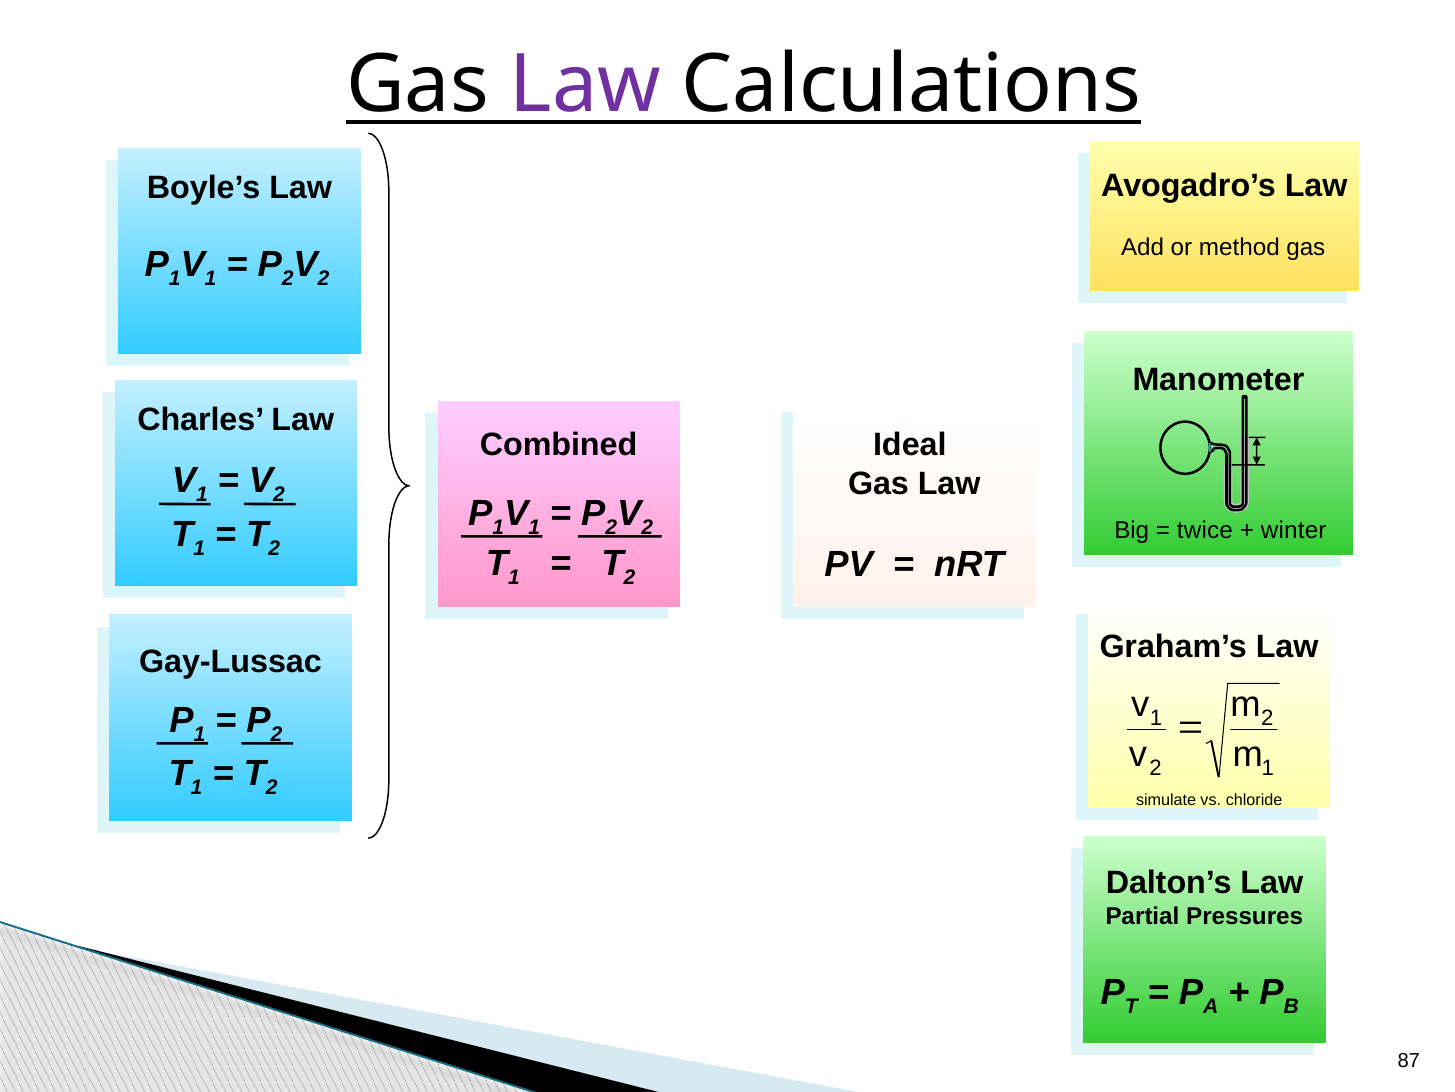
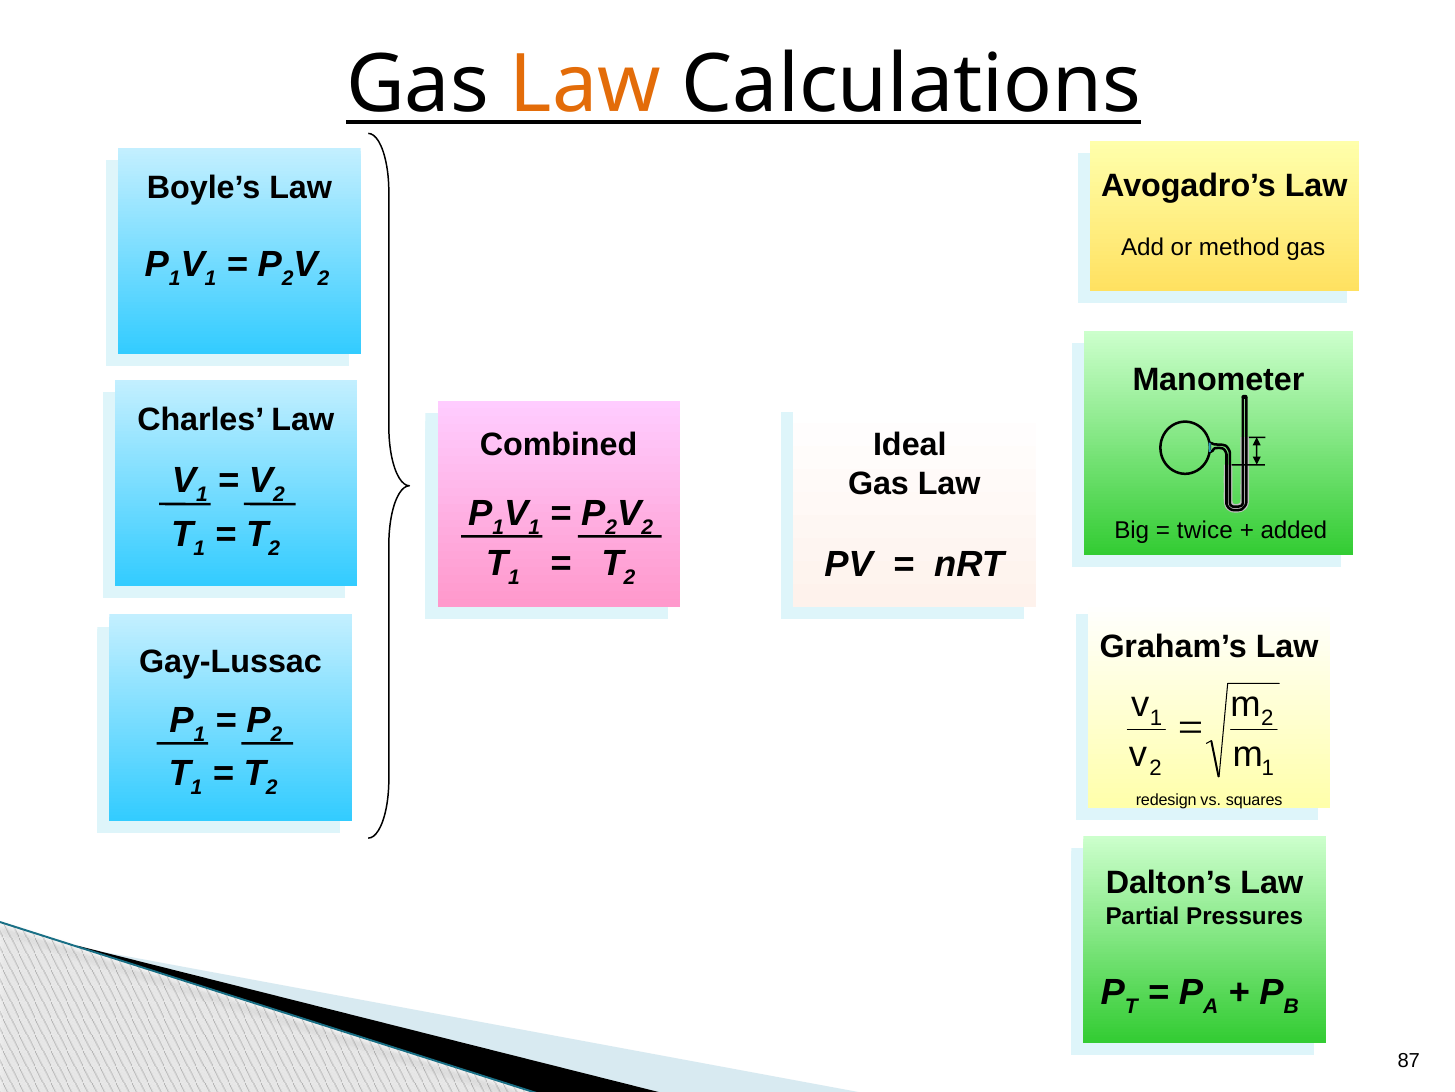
Law colour: purple -> orange (585, 85)
winter: winter -> added (1294, 530)
simulate: simulate -> redesign (1166, 800)
chloride: chloride -> squares (1254, 800)
